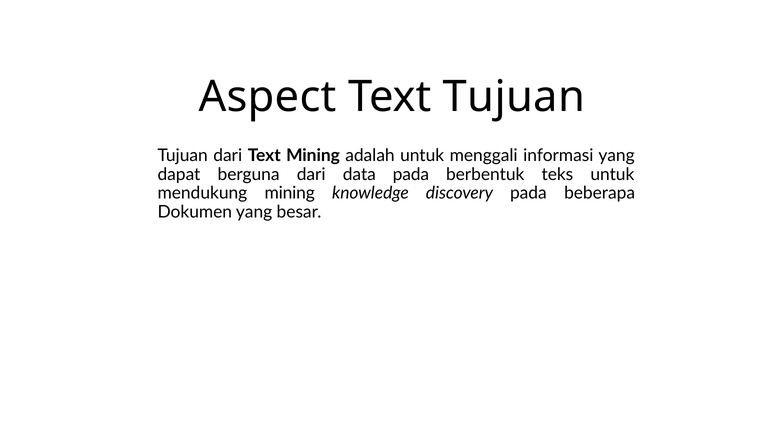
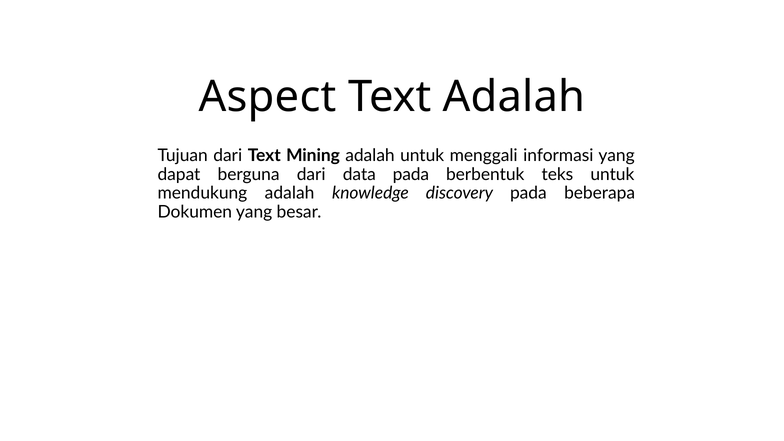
Text Tujuan: Tujuan -> Adalah (514, 97)
mendukung mining: mining -> adalah (290, 193)
